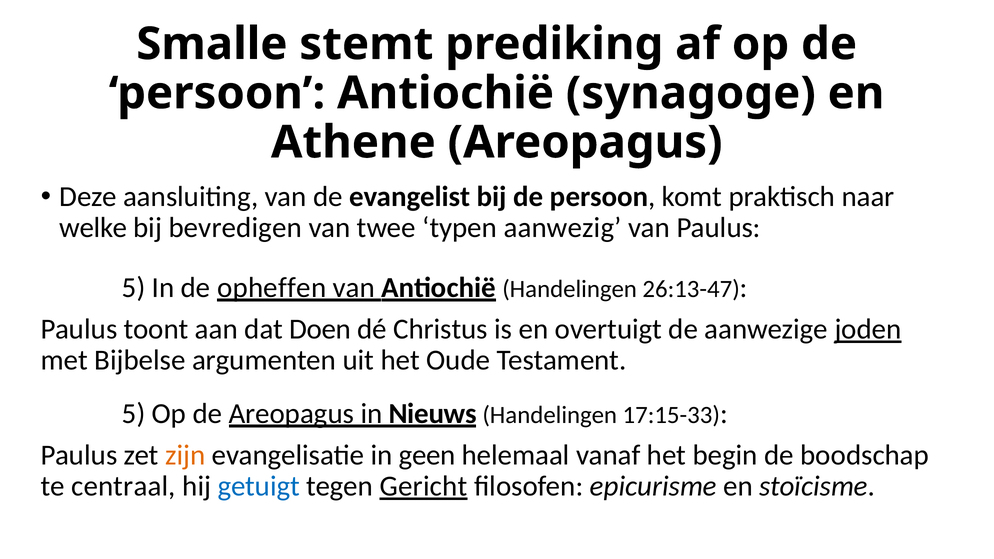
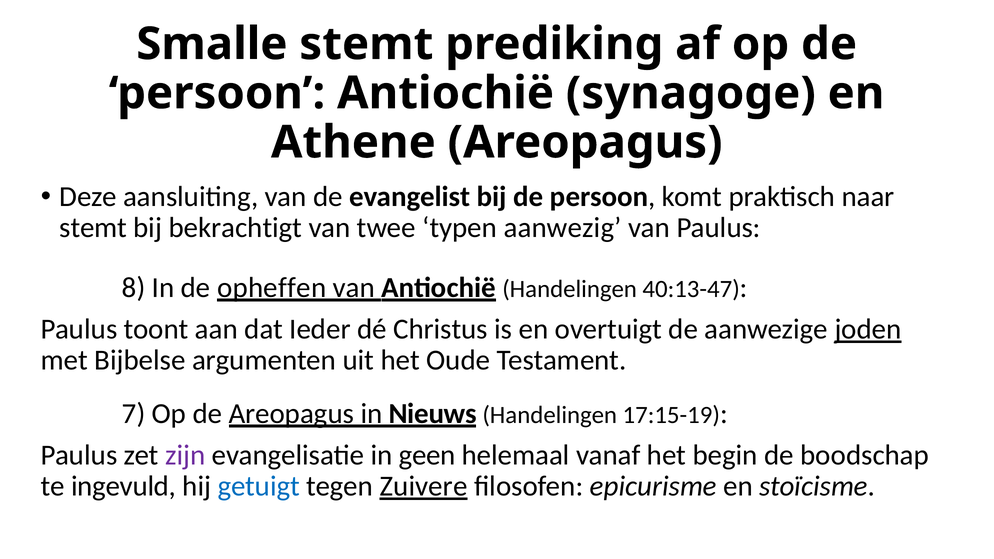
welke: welke -> stemt (93, 228)
bevredigen: bevredigen -> bekrachtigt (235, 228)
5: 5 -> 8 (134, 288)
26:13-47: 26:13-47 -> 40:13-47 (691, 289)
Doen: Doen -> Ieder (320, 329)
5: 5 -> 7 (134, 414)
17:15-33: 17:15-33 -> 17:15-19 (671, 415)
zijn colour: orange -> purple (185, 455)
centraal: centraal -> ingevuld (124, 486)
Gericht: Gericht -> Zuivere (424, 486)
